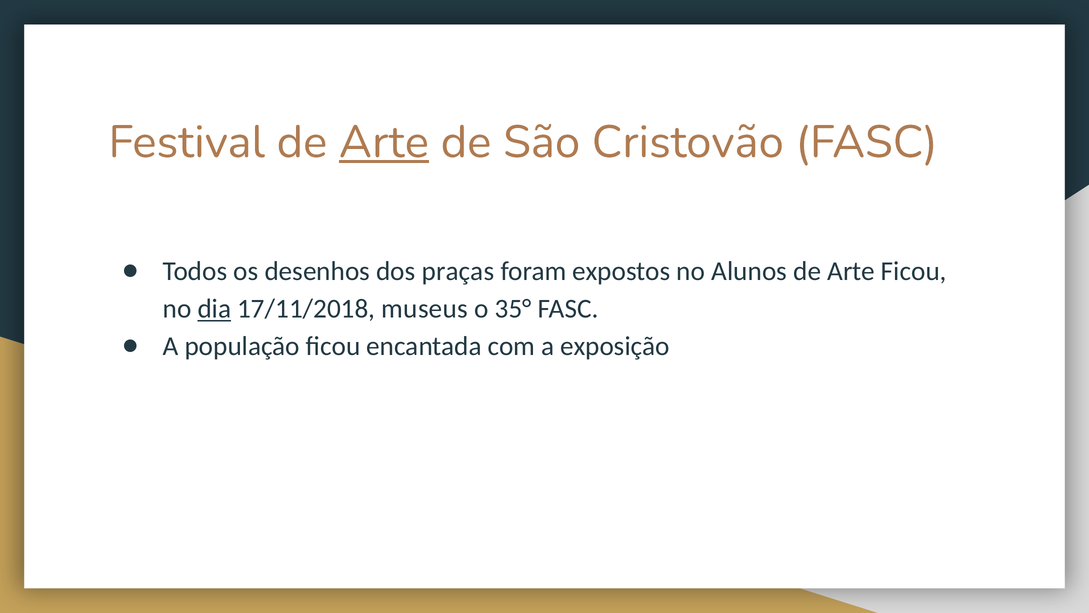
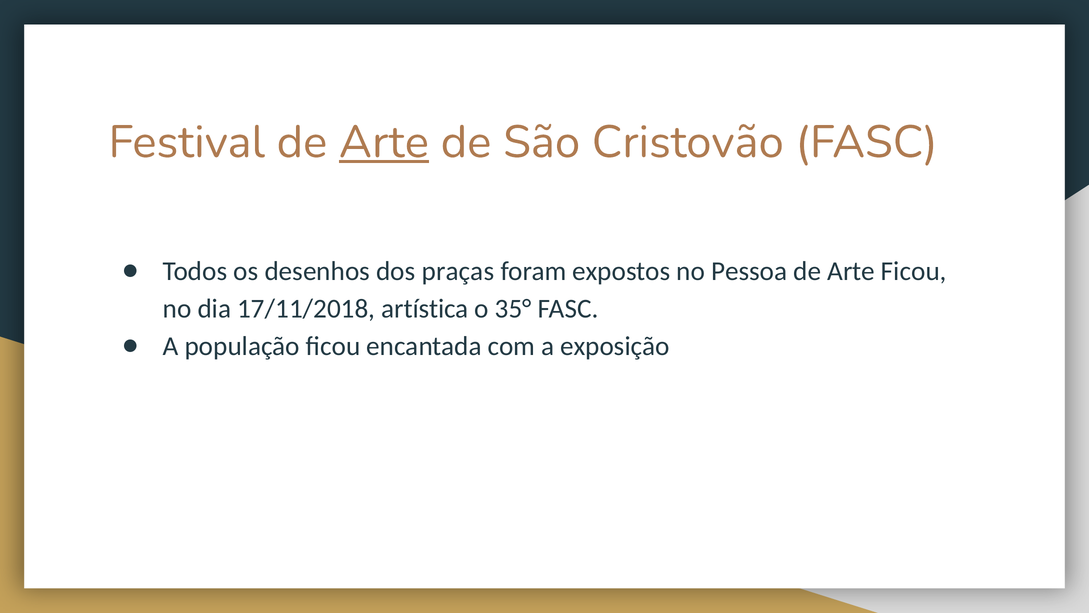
Alunos: Alunos -> Pessoa (749, 271)
dia underline: present -> none (214, 309)
museus: museus -> artística (425, 309)
